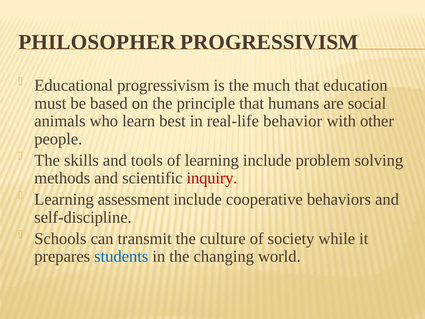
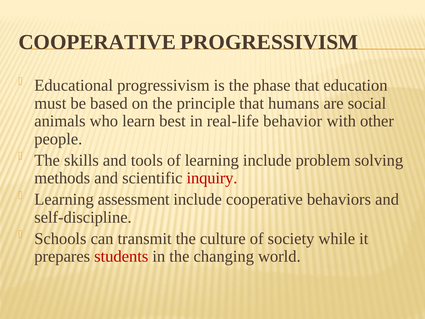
PHILOSOPHER: PHILOSOPHER -> COOPERATIVE (97, 42)
much: much -> phase (272, 85)
students colour: blue -> red (121, 256)
